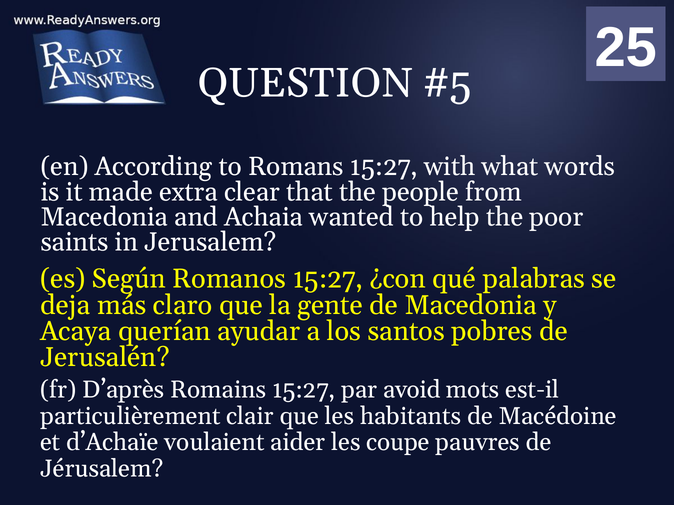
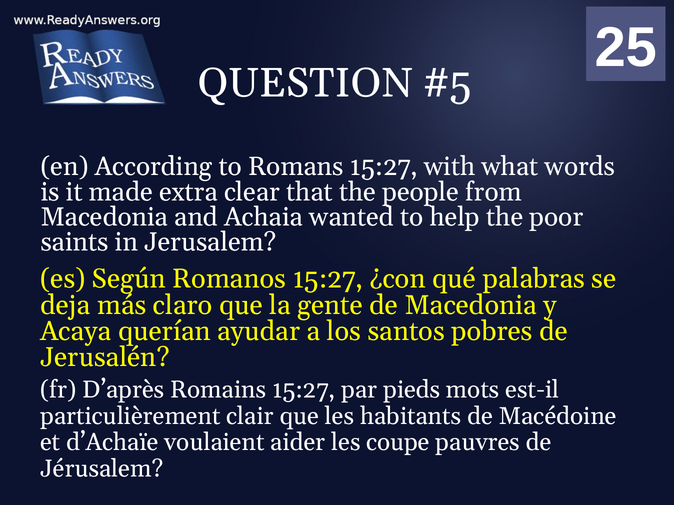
avoid: avoid -> pieds (412, 390)
